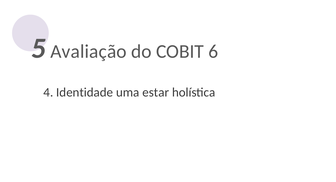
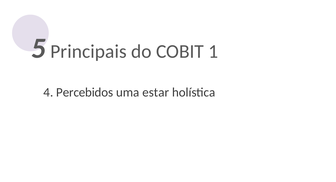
Avaliação: Avaliação -> Principais (89, 52)
6: 6 -> 1 (213, 52)
Identidade: Identidade -> Percebidos (85, 93)
